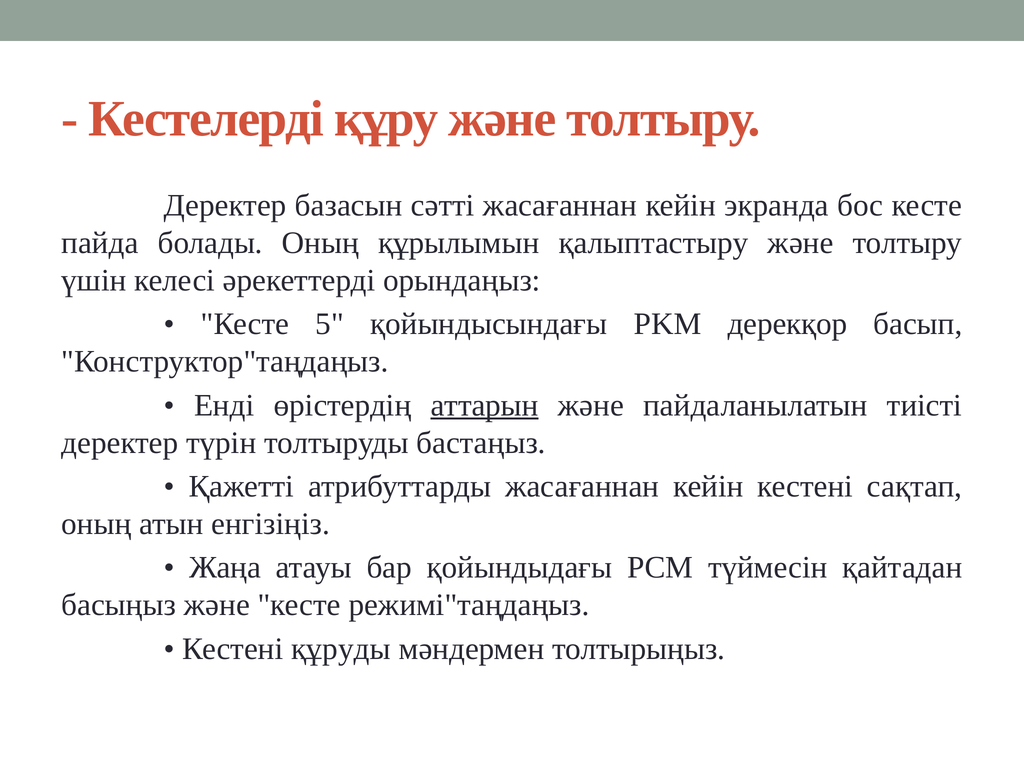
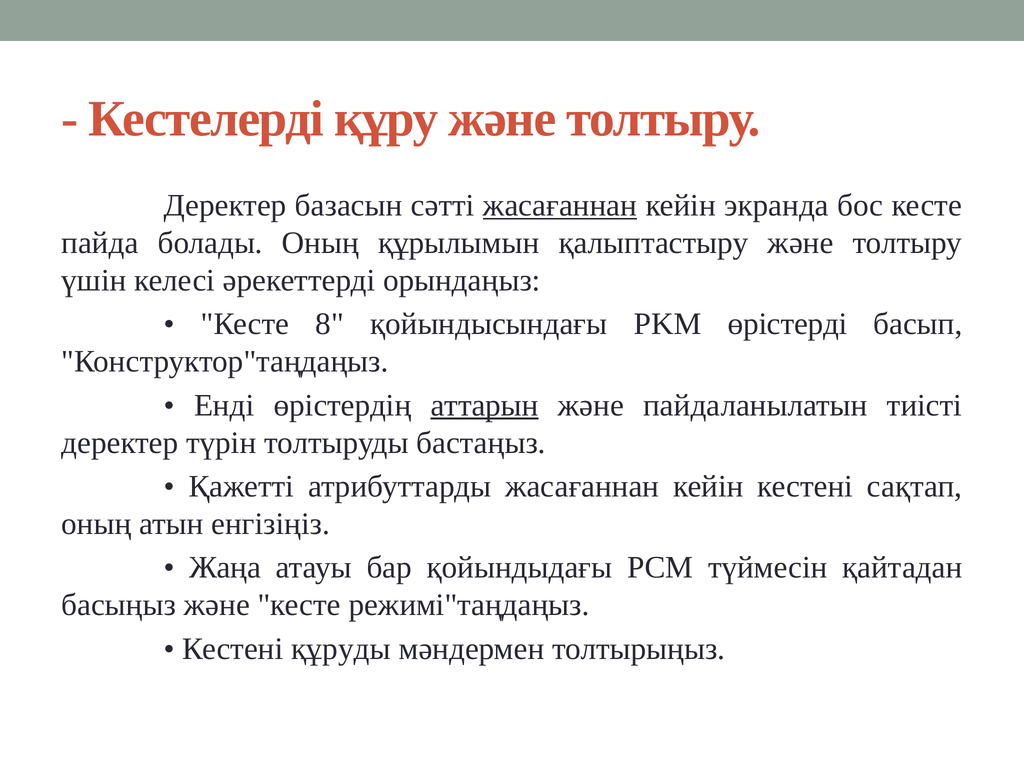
жасағаннан underline: none -> present (560, 205)
5: 5 -> 8 (330, 324)
дерекқор: дерекқор -> өрістерді (788, 324)
